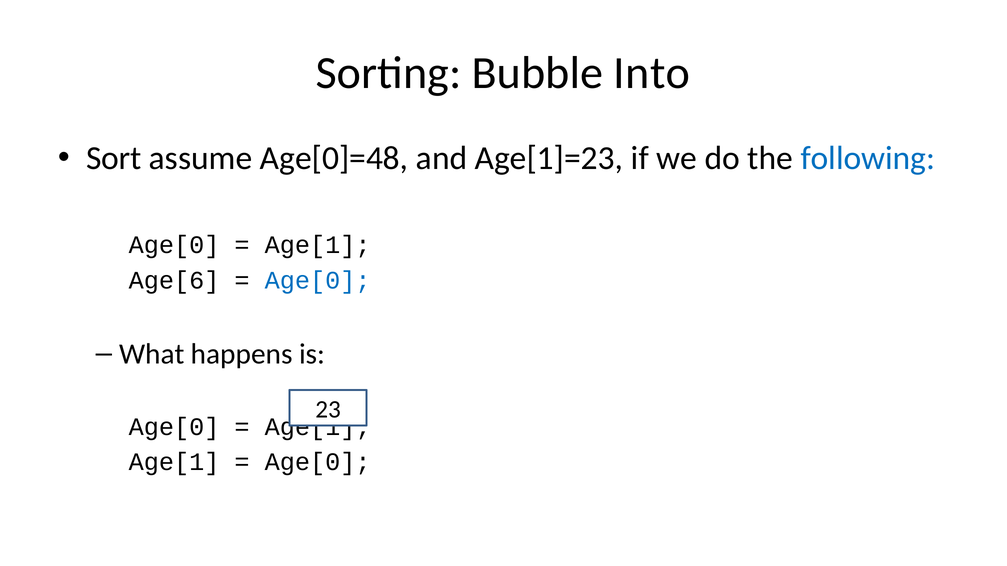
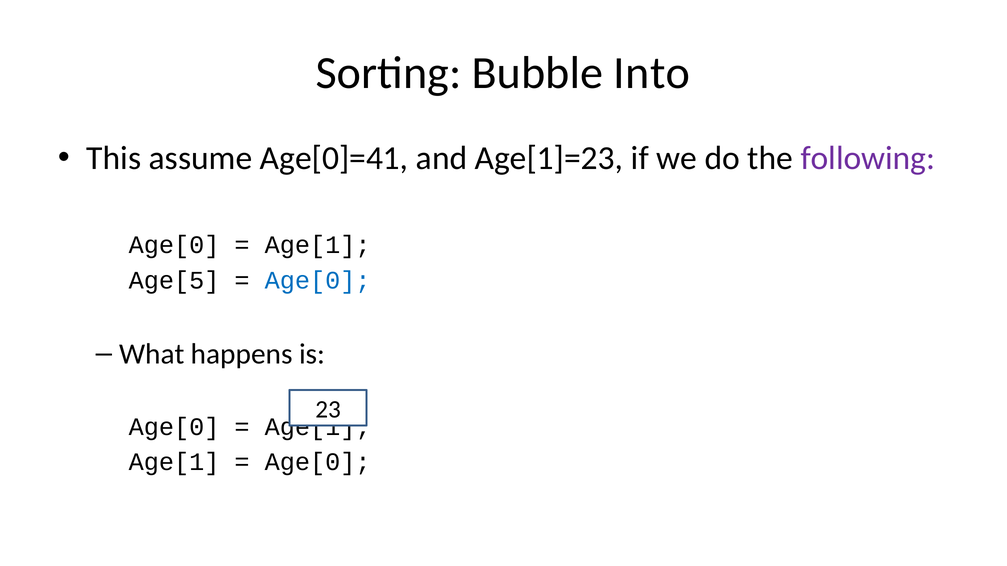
Sort: Sort -> This (114, 158)
Age[0]=48: Age[0]=48 -> Age[0]=41 (334, 158)
following colour: blue -> purple (868, 158)
Age[6: Age[6 -> Age[5 (174, 280)
